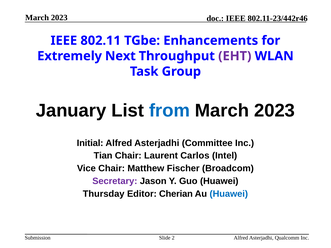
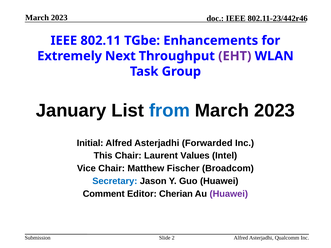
Committee: Committee -> Forwarded (207, 143)
Tian: Tian -> This (103, 156)
Carlos: Carlos -> Values (195, 156)
Secretary colour: purple -> blue (115, 181)
Thursday: Thursday -> Comment (104, 194)
Huawei colour: blue -> purple (229, 194)
